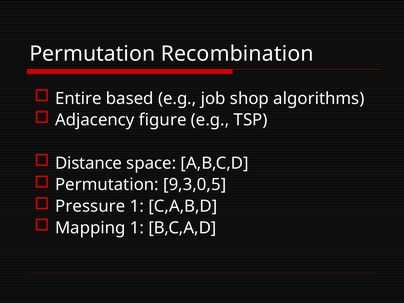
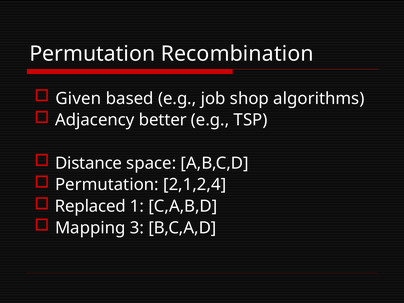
Entire: Entire -> Given (78, 99)
figure: figure -> better (163, 120)
9,3,0,5: 9,3,0,5 -> 2,1,2,4 (195, 185)
Pressure: Pressure -> Replaced (90, 206)
Mapping 1: 1 -> 3 (137, 228)
